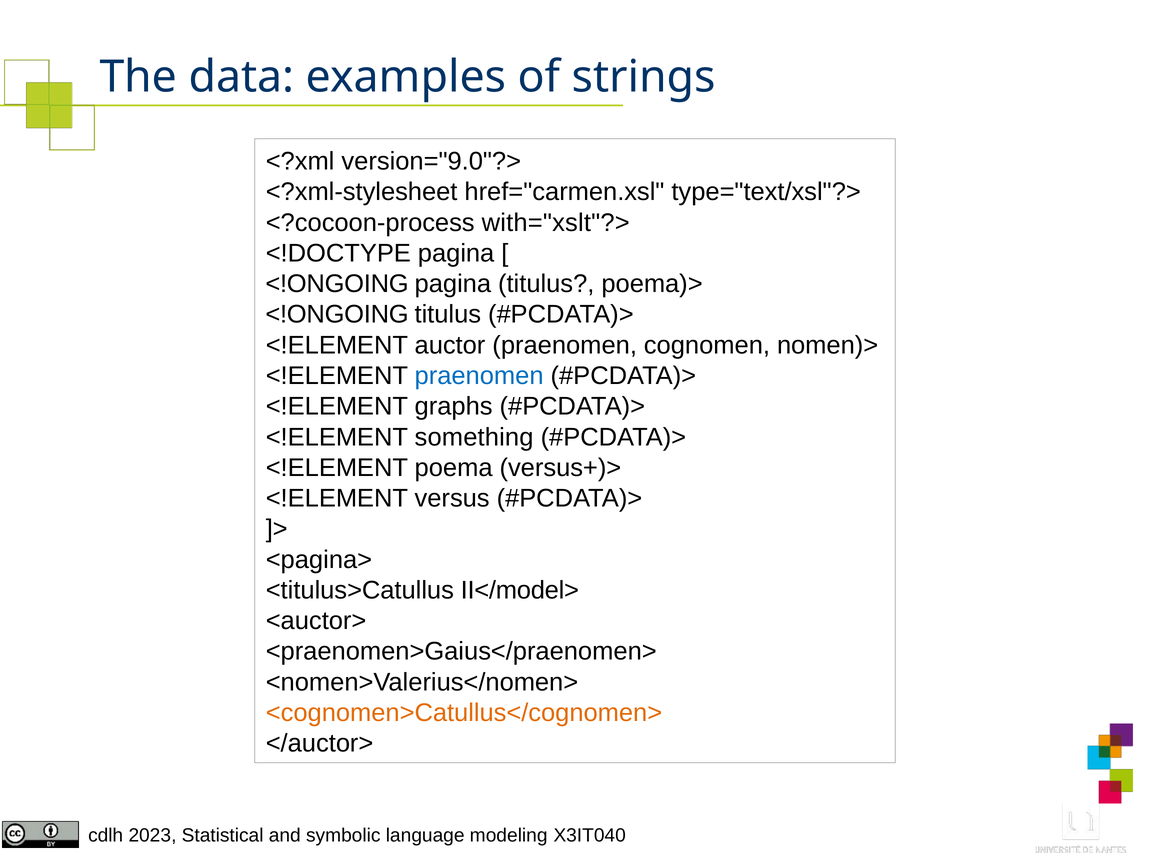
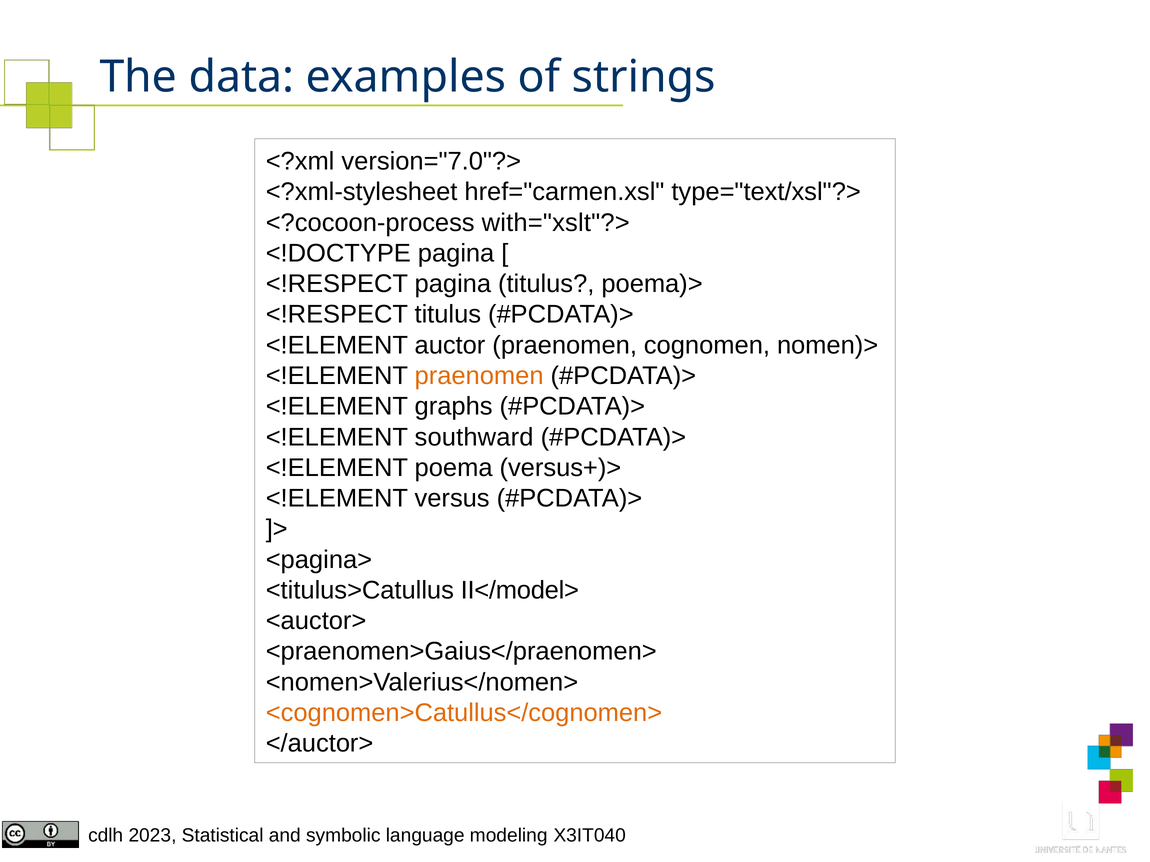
version="9.0"?>: version="9.0"?> -> version="7.0"?> (431, 161)
<!ONGOING: <!ONGOING -> <!RESPECT (337, 284)
<!ONGOING: <!ONGOING -> <!RESPECT (337, 315)
praenomen colour: blue -> orange (479, 376)
something: something -> southward (474, 437)
